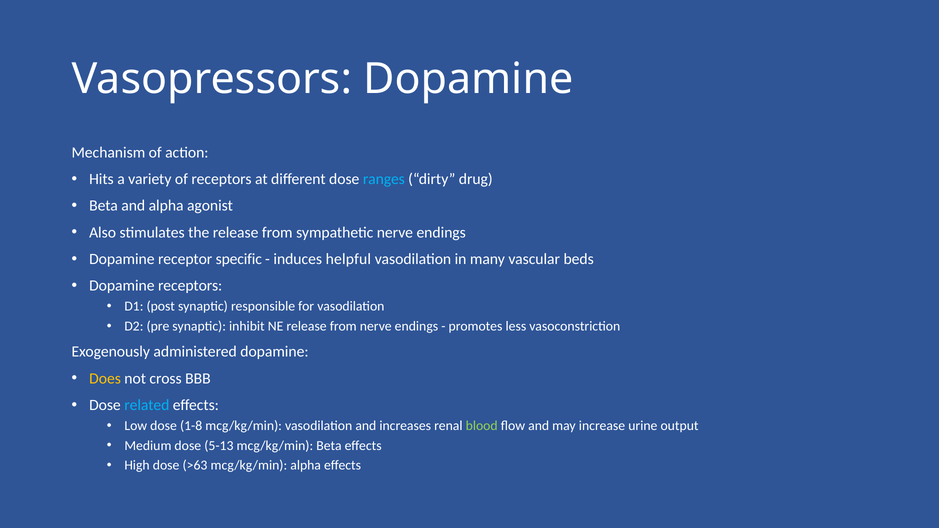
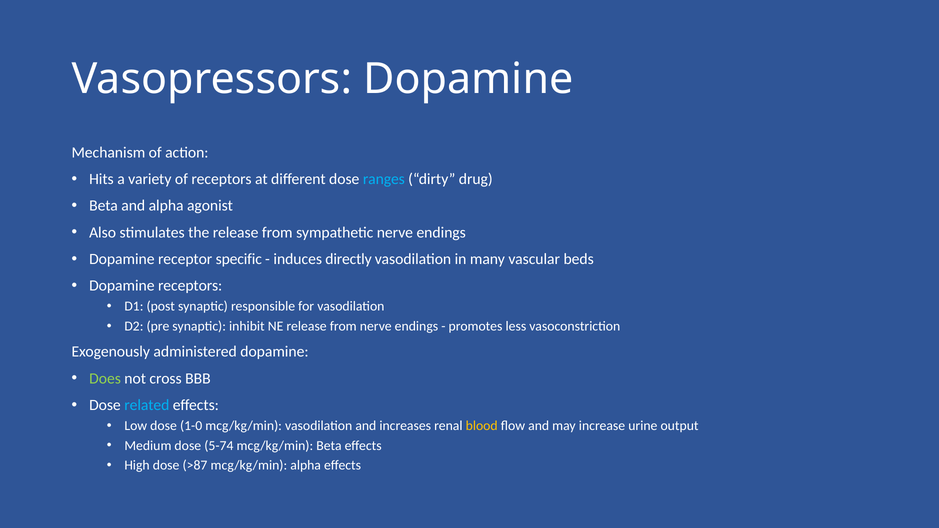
helpful: helpful -> directly (349, 259)
Does colour: yellow -> light green (105, 379)
1-8: 1-8 -> 1-0 (191, 426)
blood colour: light green -> yellow (482, 426)
5-13: 5-13 -> 5-74 (219, 446)
>63: >63 -> >87 (195, 465)
